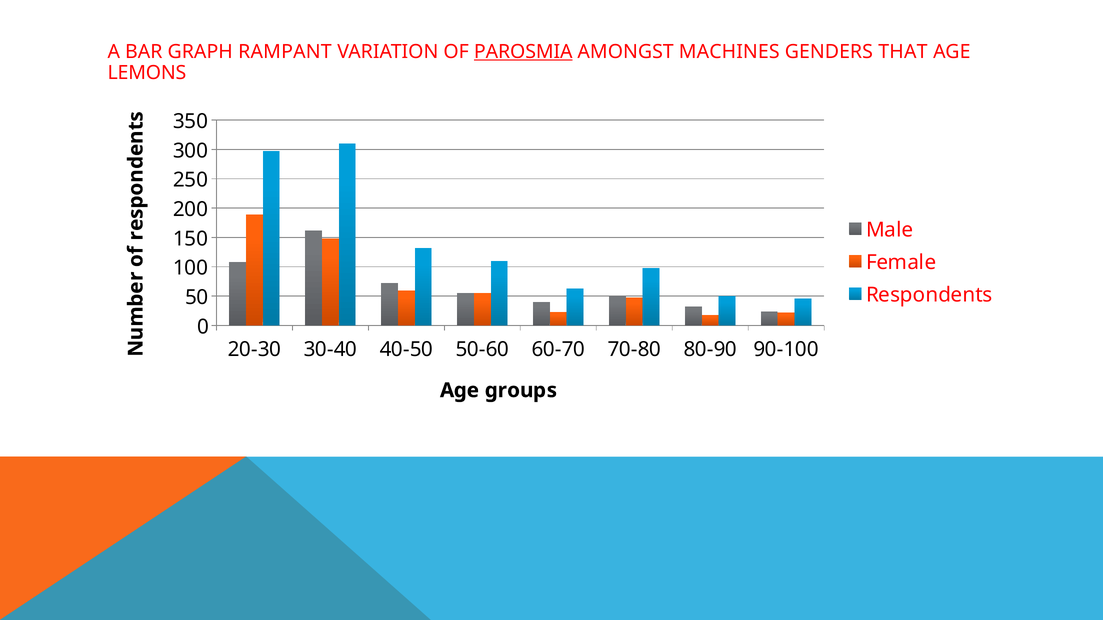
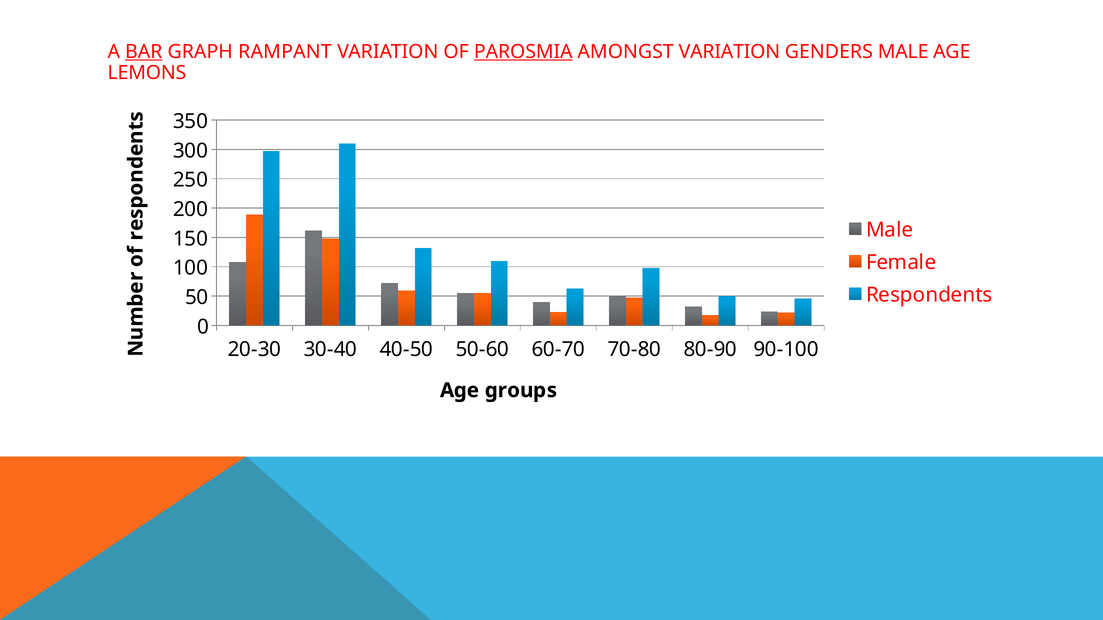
BAR underline: none -> present (144, 52)
AMONGST MACHINES: MACHINES -> VARIATION (729, 52)
GENDERS THAT: THAT -> MALE (903, 52)
